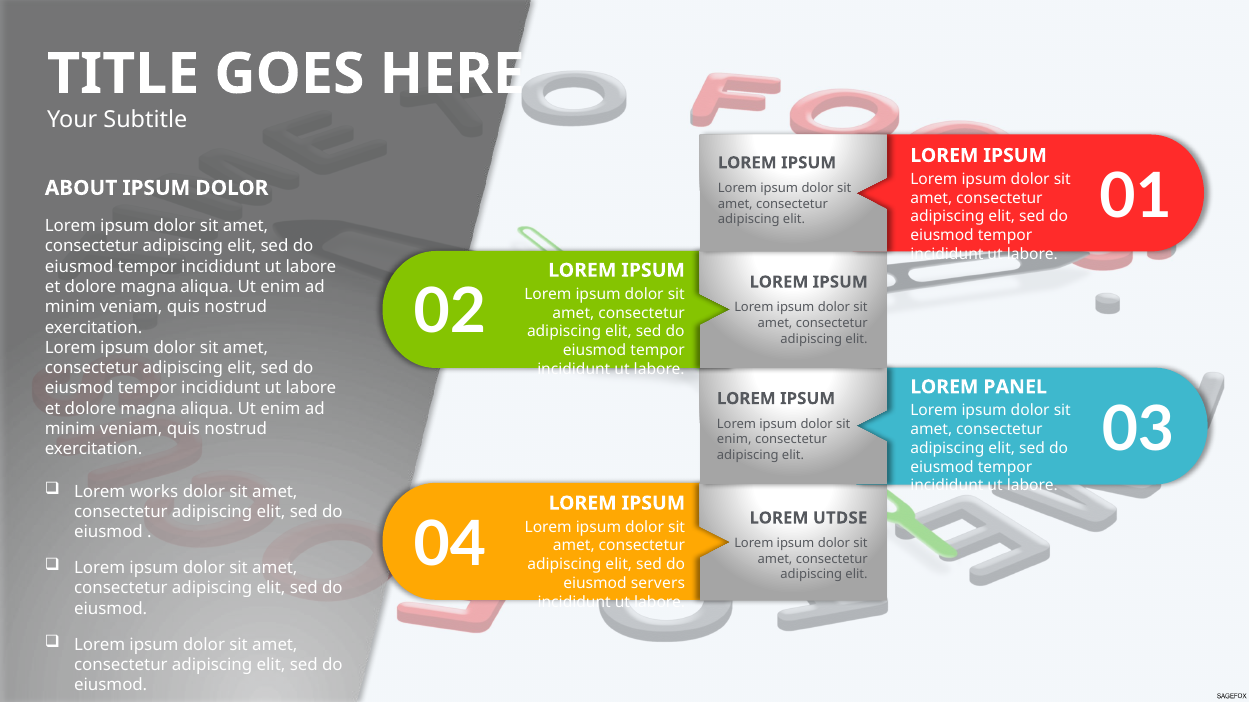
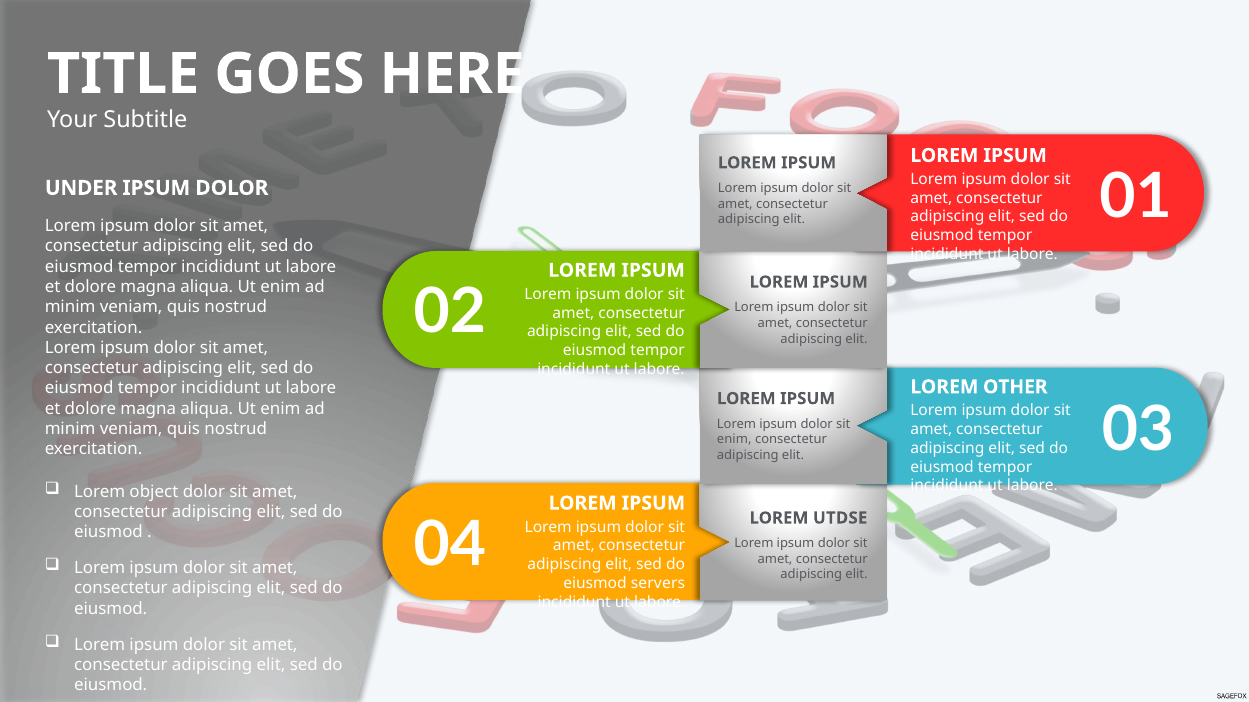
ABOUT: ABOUT -> UNDER (81, 188)
PANEL: PANEL -> OTHER (1015, 387)
works: works -> object (154, 492)
